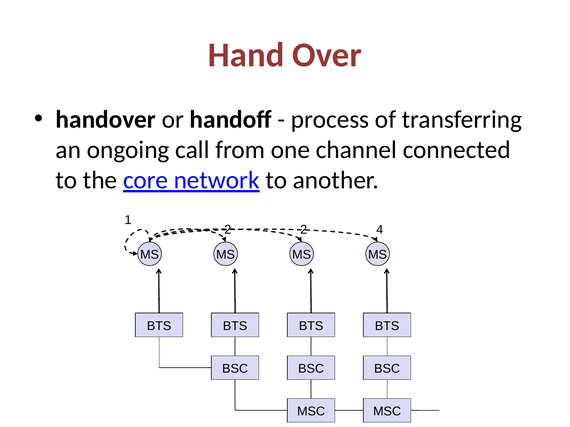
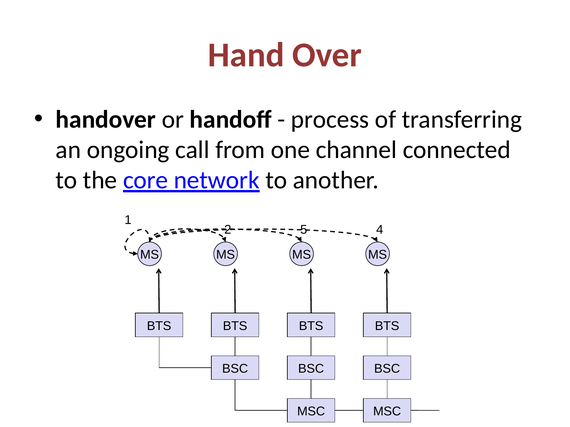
2 2: 2 -> 5 (304, 230)
